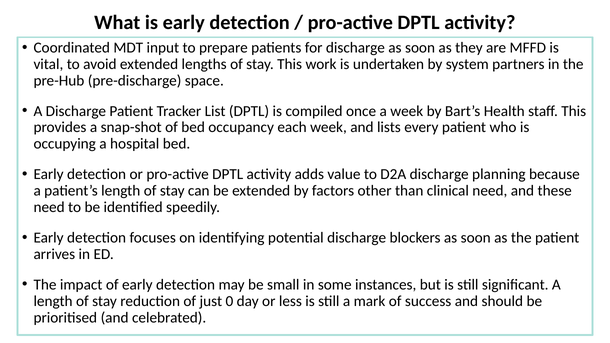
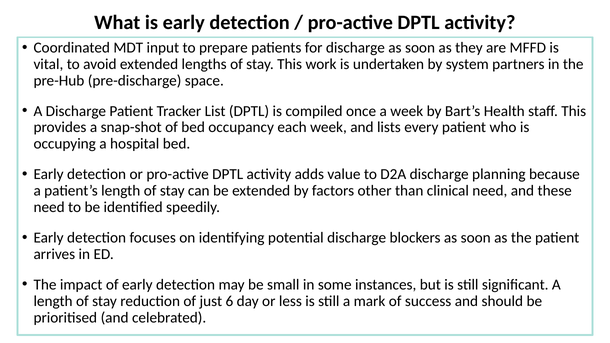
0: 0 -> 6 (229, 301)
